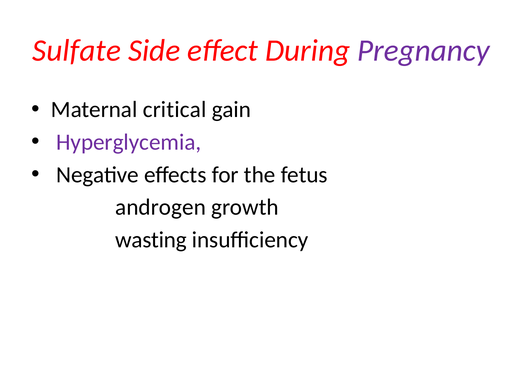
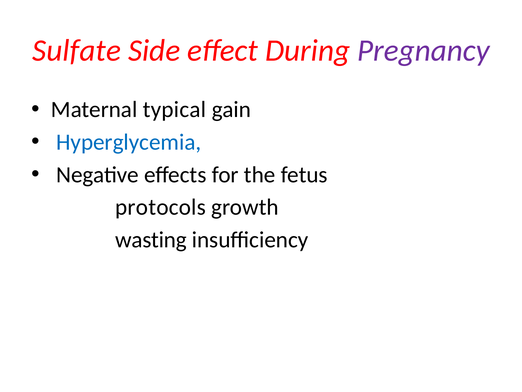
critical: critical -> typical (175, 110)
Hyperglycemia colour: purple -> blue (129, 142)
androgen: androgen -> protocols (161, 207)
